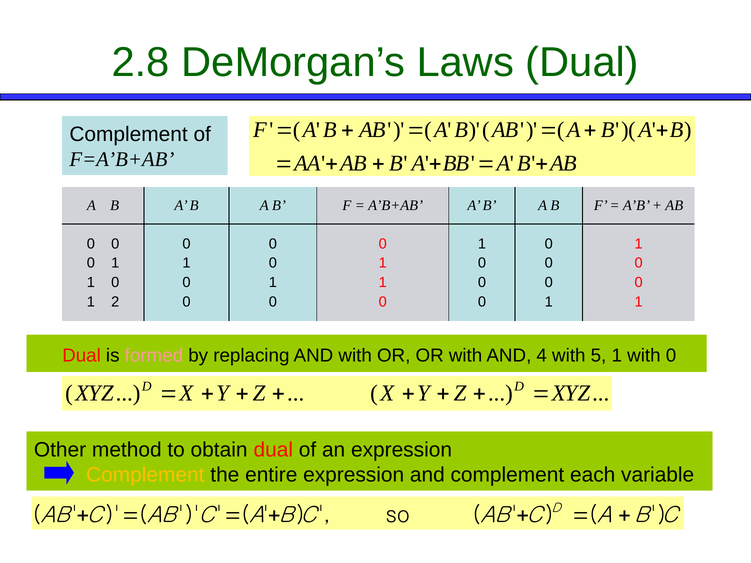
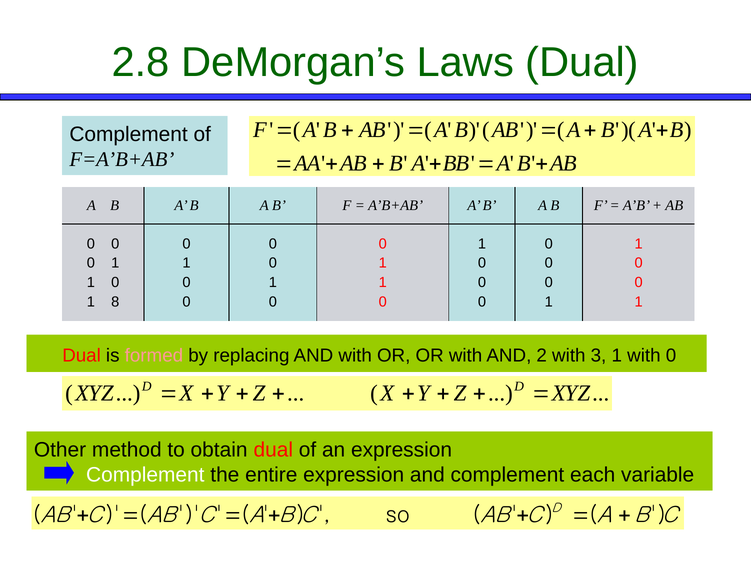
2: 2 -> 8 (115, 302)
4: 4 -> 2 (542, 356)
5: 5 -> 3 (598, 356)
Complement colour: yellow -> white (145, 475)
